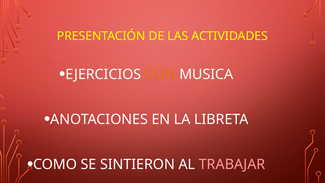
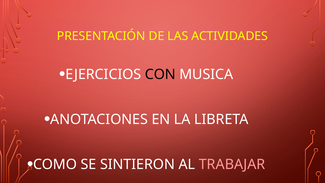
CON colour: orange -> black (160, 74)
